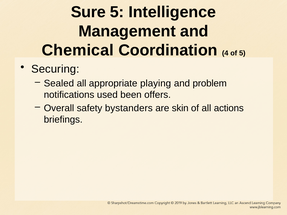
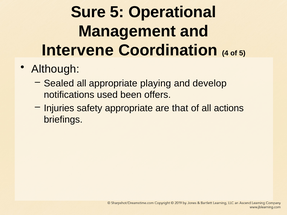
Intelligence: Intelligence -> Operational (172, 12)
Chemical: Chemical -> Intervene (78, 50)
Securing: Securing -> Although (55, 69)
problem: problem -> develop (210, 83)
Overall: Overall -> Injuries (59, 108)
safety bystanders: bystanders -> appropriate (129, 108)
skin: skin -> that (180, 108)
